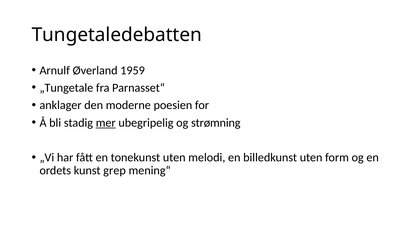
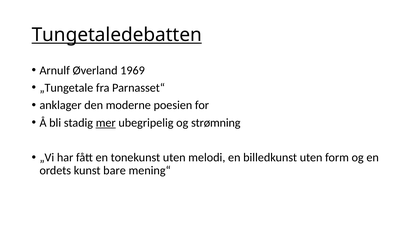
Tungetaledebatten underline: none -> present (117, 35)
1959: 1959 -> 1969 (133, 70)
grep: grep -> bare (115, 171)
